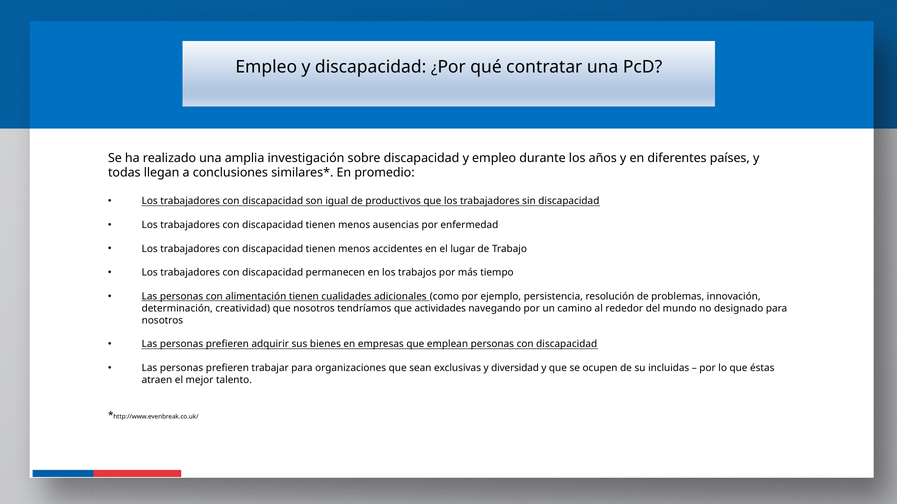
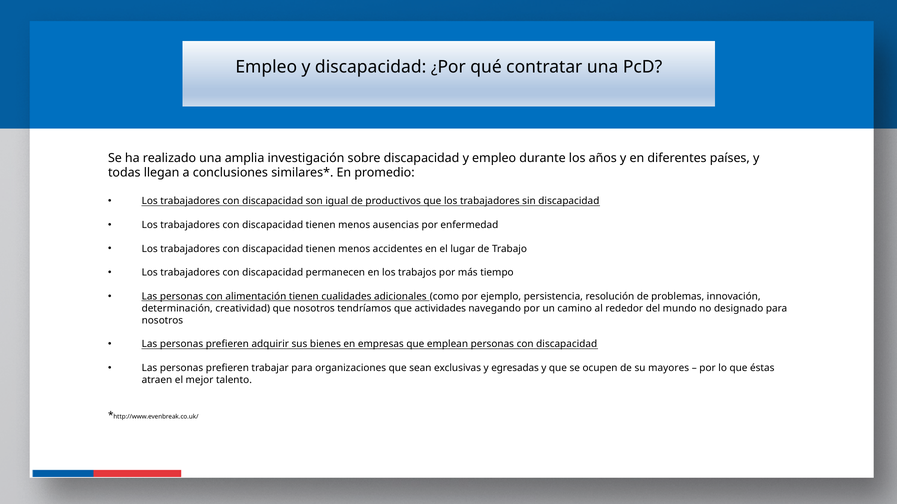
diversidad: diversidad -> egresadas (515, 368)
incluidas: incluidas -> mayores (669, 368)
